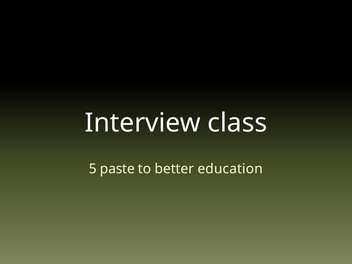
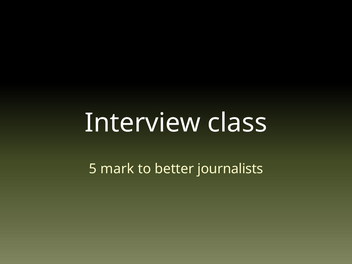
paste: paste -> mark (117, 169)
education: education -> journalists (230, 169)
